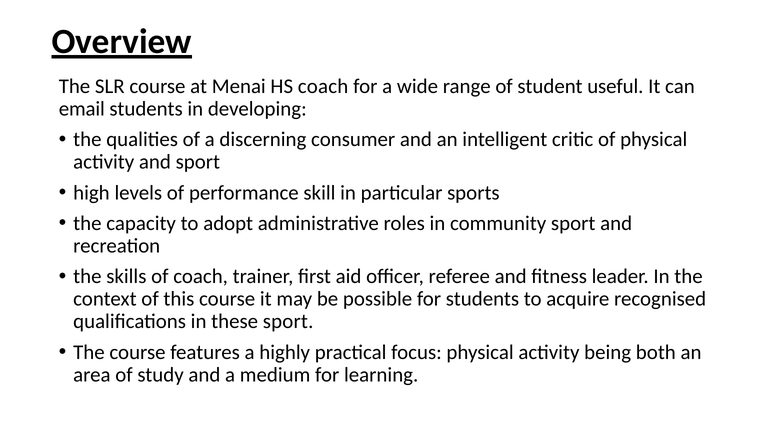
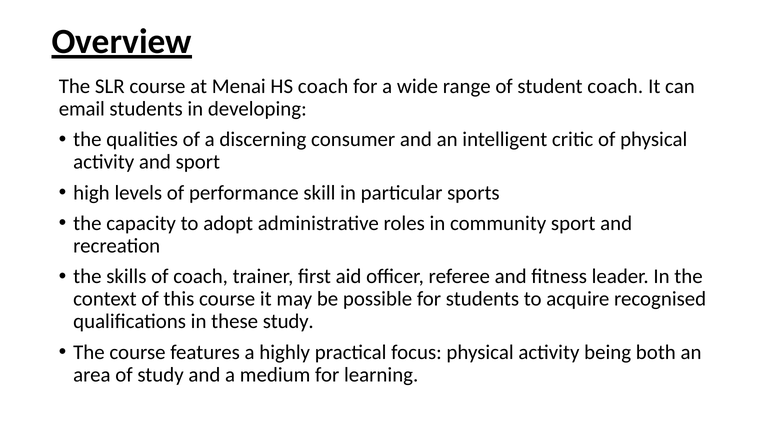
student useful: useful -> coach (615, 86)
these sport: sport -> study (288, 321)
